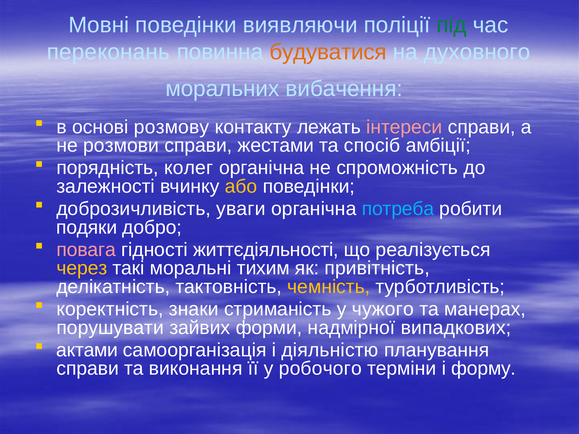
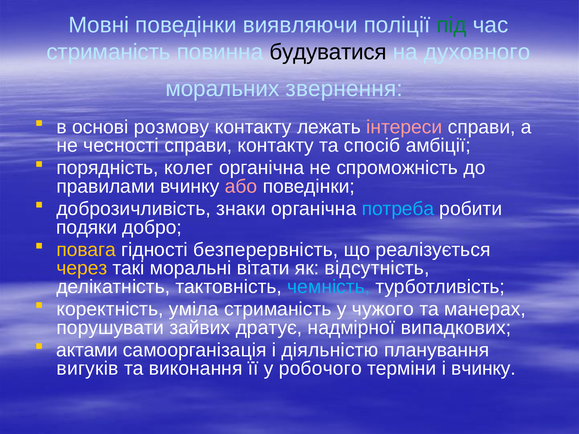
переконань: переконань -> стриманість (109, 52)
будуватися colour: orange -> black (328, 52)
вибачення: вибачення -> звернення (344, 89)
розмови: розмови -> чесності (121, 146)
справи жестами: жестами -> контакту (276, 146)
залежності: залежності -> правилами (106, 187)
або colour: yellow -> pink (241, 187)
уваги: уваги -> знаки (241, 209)
повага colour: pink -> yellow (86, 250)
життєдіяльності: життєдіяльності -> безперервність (266, 250)
тихим: тихим -> вітати (263, 268)
привітність: привітність -> відсутність (377, 268)
чемність colour: yellow -> light blue (329, 287)
знаки: знаки -> уміла (194, 309)
форми: форми -> дратує (269, 328)
справи: справи -> вигуків (88, 369)
і форму: форму -> вчинку (484, 369)
